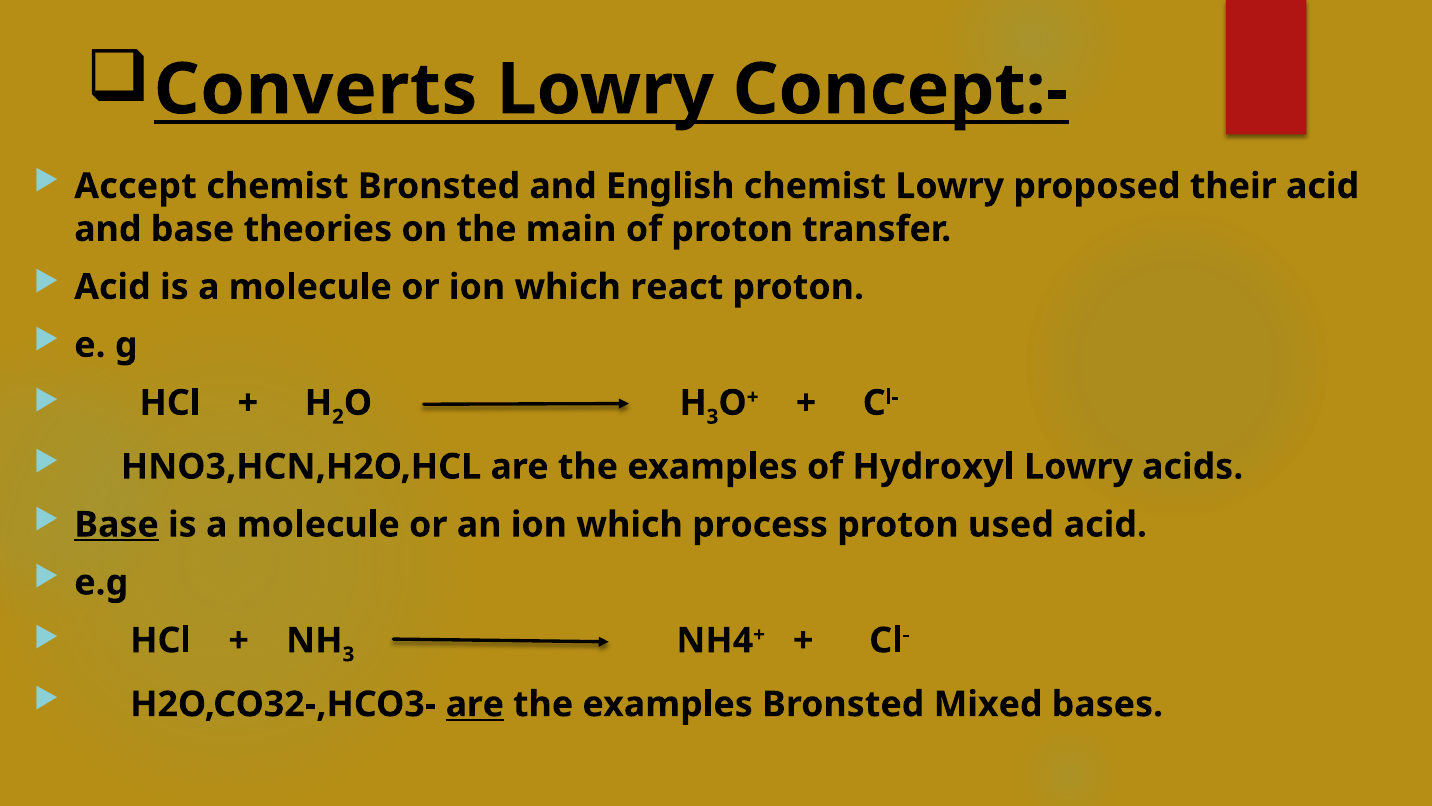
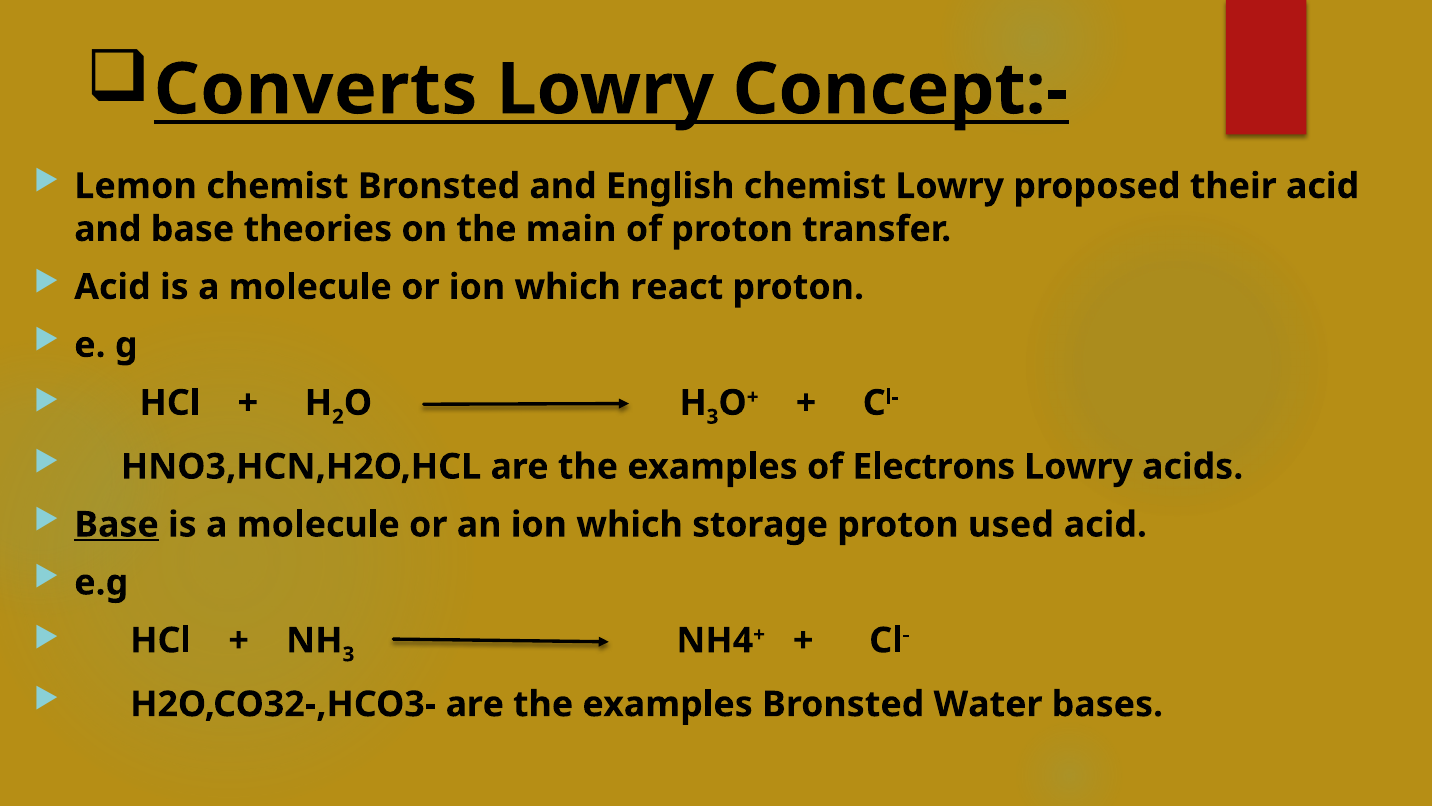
Accept: Accept -> Lemon (136, 186)
Hydroxyl: Hydroxyl -> Electrons (934, 466)
process: process -> storage (760, 524)
are underline: present -> none (475, 704)
Mixed: Mixed -> Water (988, 704)
